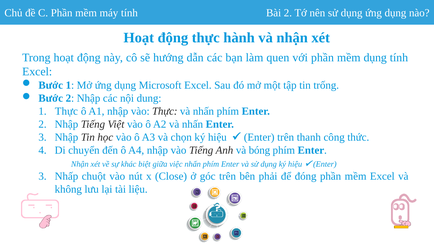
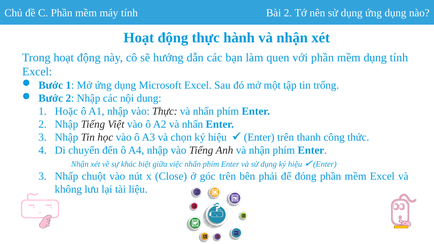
1 Thực: Thực -> Hoặc (66, 111)
Anh và bóng: bóng -> nhận (259, 150)
